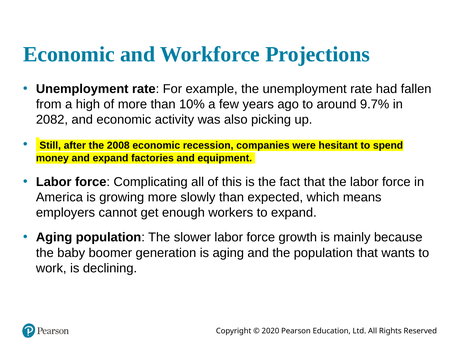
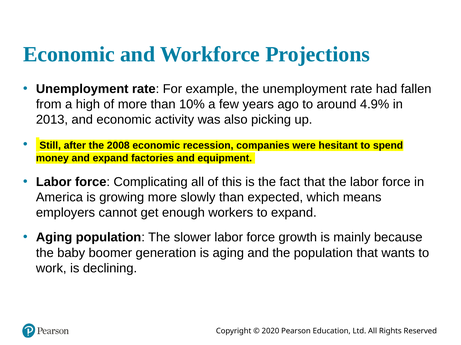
9.7%: 9.7% -> 4.9% (375, 105)
2082: 2082 -> 2013 (52, 120)
